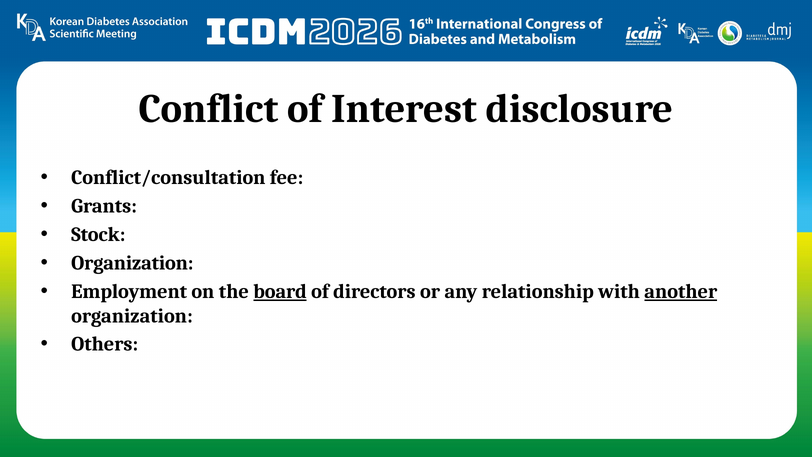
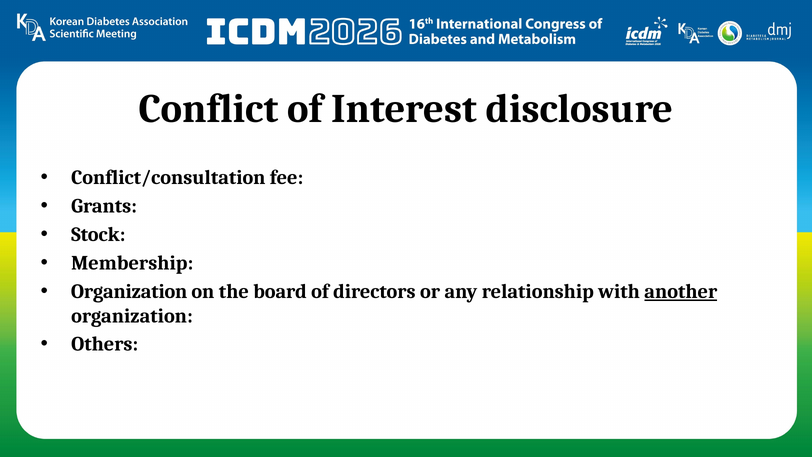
Organization: Organization -> Membership (132, 263)
Employment: Employment -> Organization (129, 291)
board underline: present -> none (280, 291)
